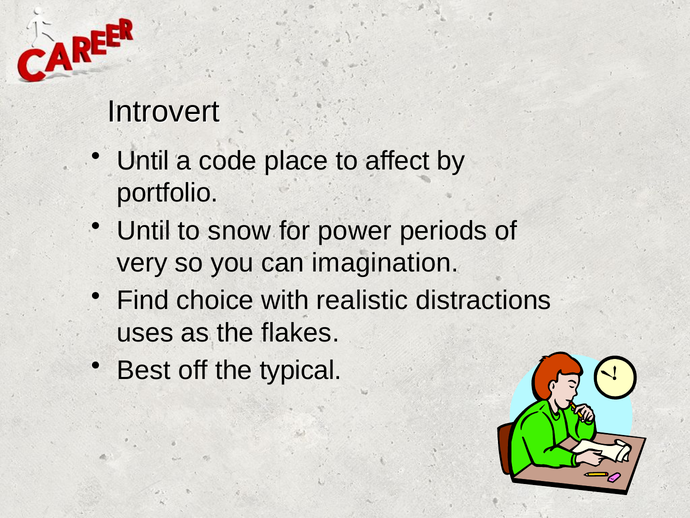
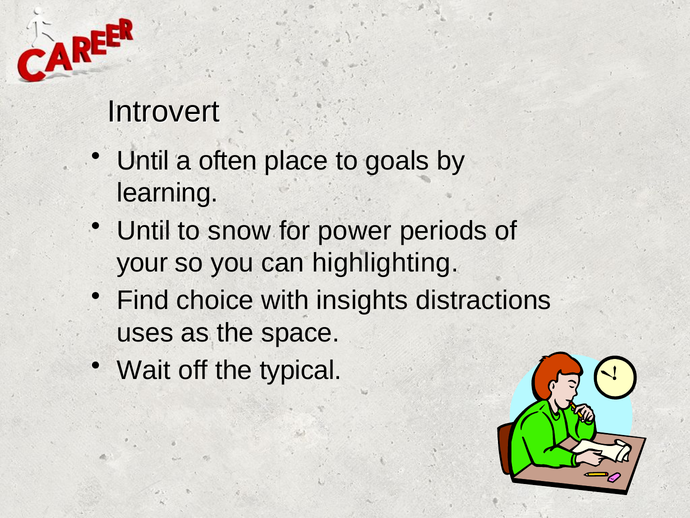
code: code -> often (228, 161)
affect: affect -> goals (397, 161)
portfolio: portfolio -> learning (168, 193)
very: very -> your (142, 263)
imagination: imagination -> highlighting (385, 263)
realistic: realistic -> insights (362, 300)
flakes: flakes -> space (300, 333)
Best: Best -> Wait (144, 370)
